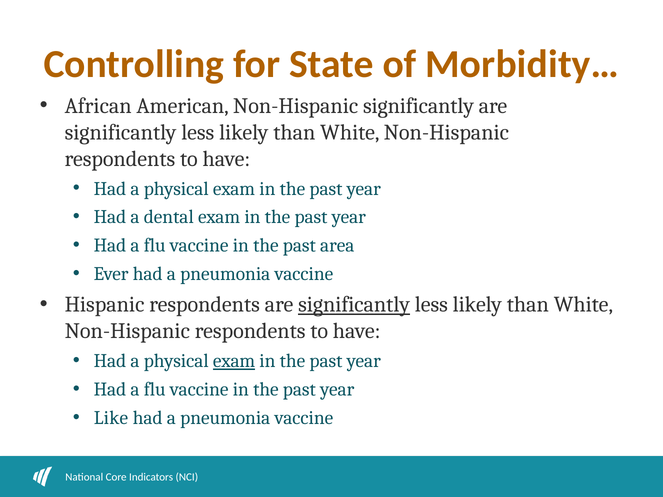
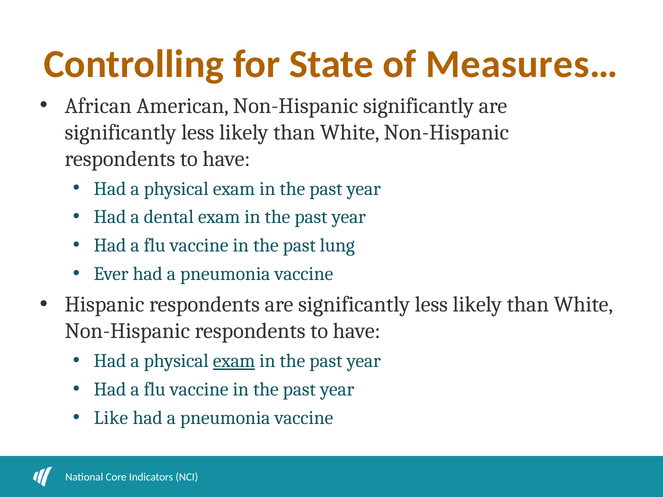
Morbidity…: Morbidity… -> Measures… (522, 64)
area: area -> lung (337, 246)
significantly underline: present -> none (354, 305)
